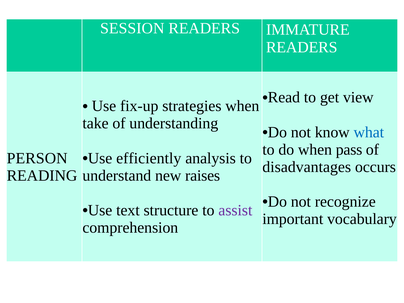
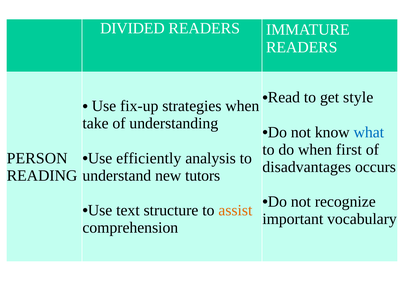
SESSION: SESSION -> DIVIDED (132, 28)
view: view -> style (358, 97)
pass: pass -> first (349, 150)
raises: raises -> tutors (203, 176)
assist colour: purple -> orange (235, 210)
